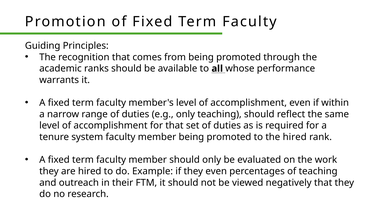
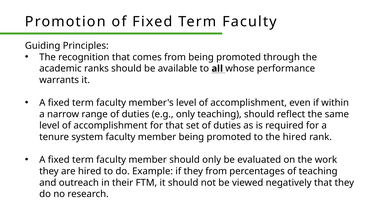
they even: even -> from (216, 172)
